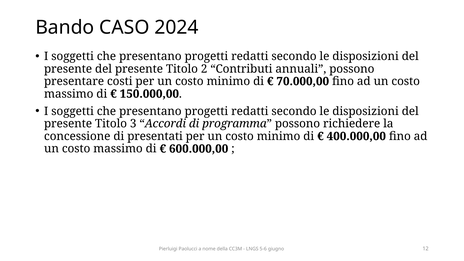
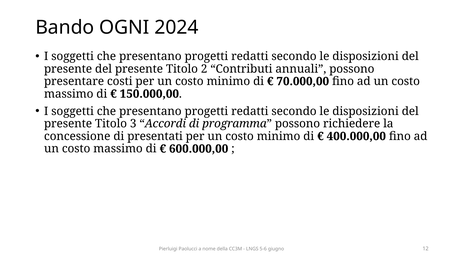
CASO: CASO -> OGNI (124, 27)
